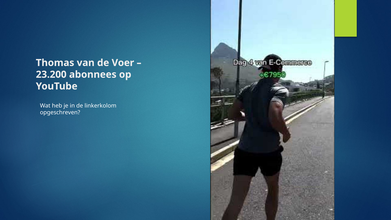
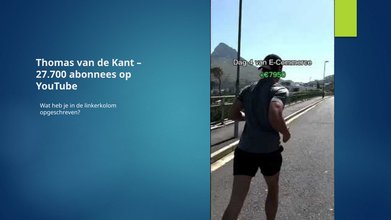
Voer: Voer -> Kant (123, 63)
23.200: 23.200 -> 27.700 (51, 74)
